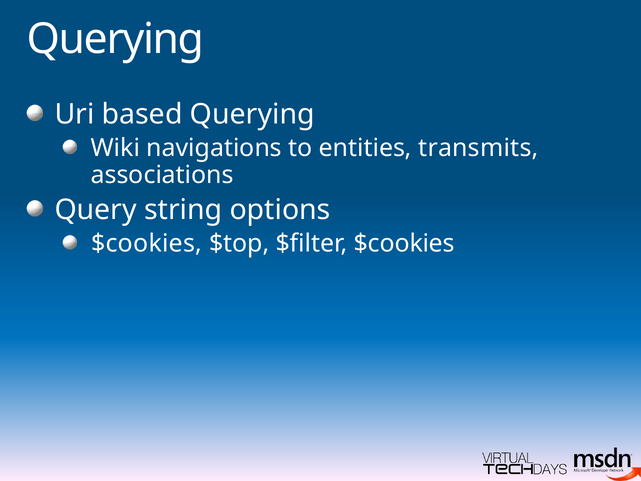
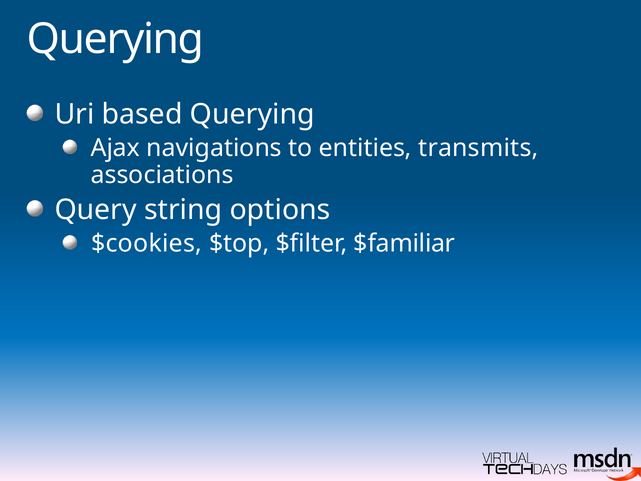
Wiki: Wiki -> Ajax (115, 148)
$filter $cookies: $cookies -> $familiar (404, 243)
